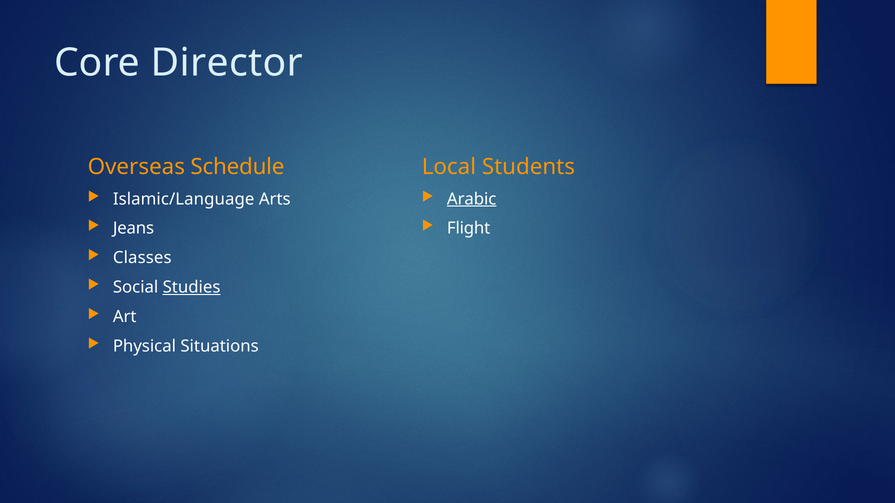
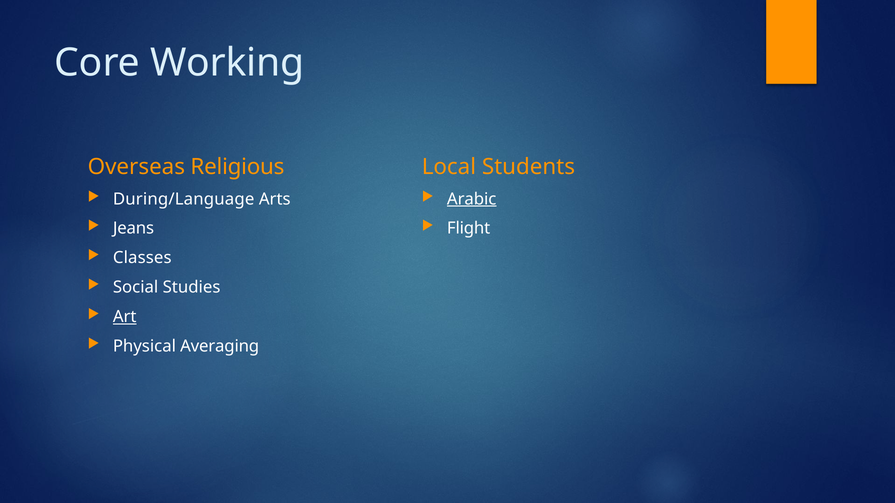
Director: Director -> Working (227, 63)
Schedule: Schedule -> Religious (237, 167)
Islamic/Language: Islamic/Language -> During/Language (184, 199)
Studies underline: present -> none (192, 288)
Art underline: none -> present (125, 317)
Situations: Situations -> Averaging (220, 347)
